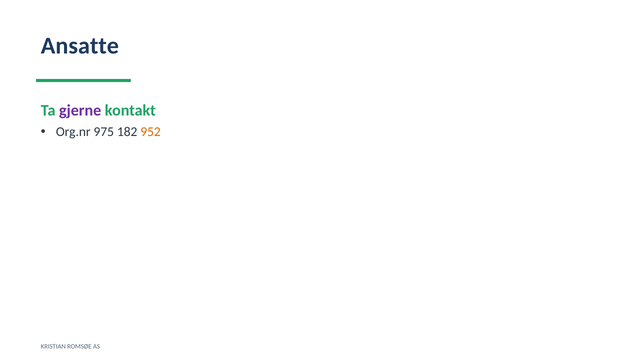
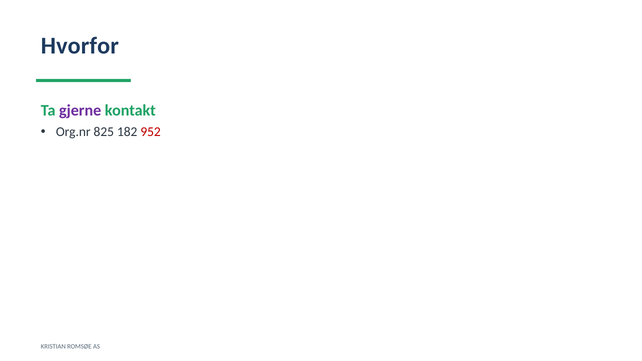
Ansatte: Ansatte -> Hvorfor (80, 46)
975: 975 -> 825 (104, 132)
952 colour: orange -> red (151, 132)
